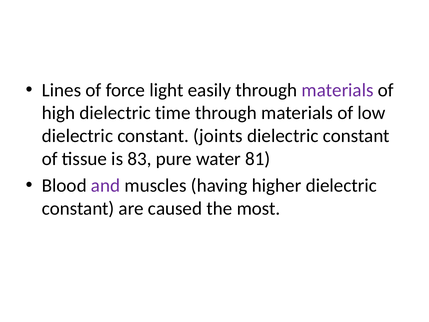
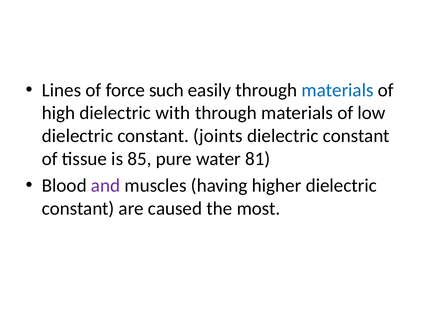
light: light -> such (166, 90)
materials colour: purple -> blue (338, 90)
time: time -> with (173, 113)
83: 83 -> 85 (140, 159)
